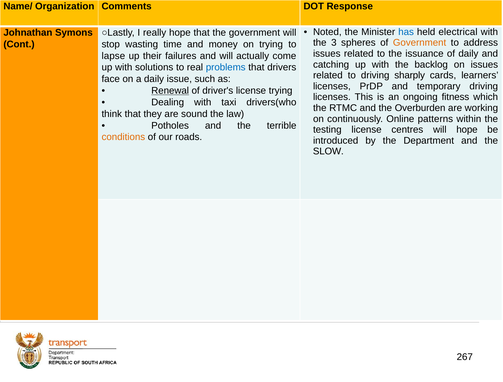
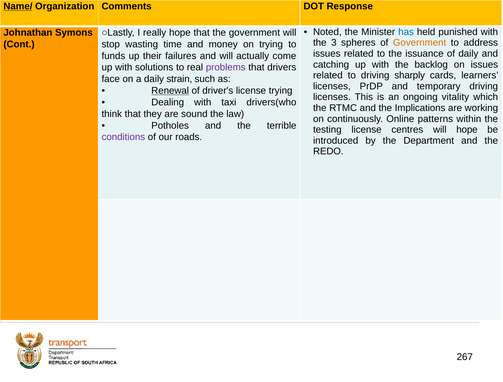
Name/ underline: none -> present (18, 6)
electrical: electrical -> punished (458, 32)
lapse: lapse -> funds (113, 56)
problems colour: blue -> purple (226, 67)
issue: issue -> strain (179, 79)
fitness: fitness -> vitality (455, 97)
Overburden: Overburden -> Implications (420, 108)
conditions colour: orange -> purple (123, 137)
SLOW: SLOW -> REDO (328, 151)
